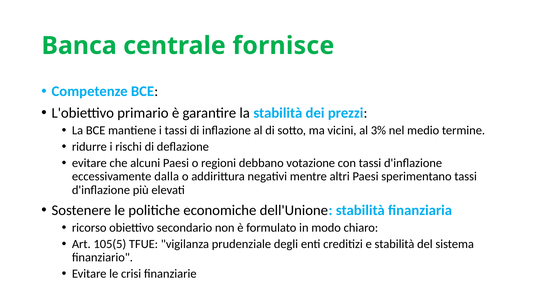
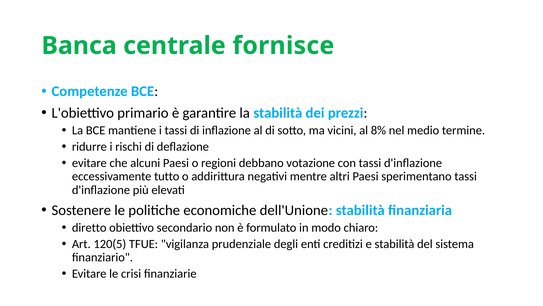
3%: 3% -> 8% (378, 130)
dalla: dalla -> tutto (167, 176)
ricorso: ricorso -> diretto (89, 227)
105(5: 105(5 -> 120(5 (110, 244)
